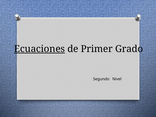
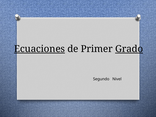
Grado underline: none -> present (129, 49)
